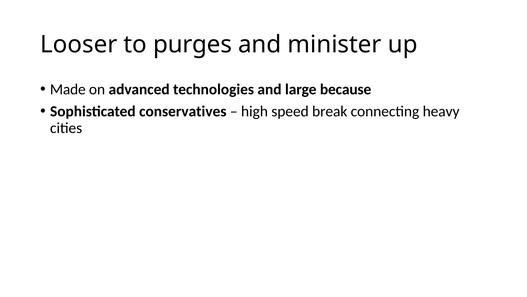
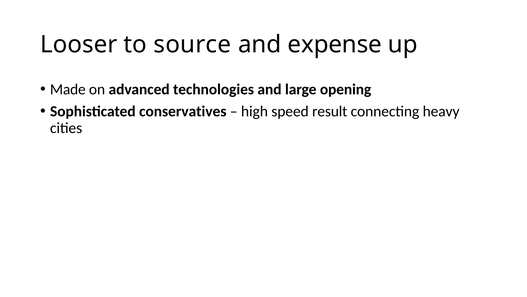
purges: purges -> source (192, 44)
minister: minister -> expense (335, 44)
because: because -> opening (346, 89)
break: break -> result (330, 111)
